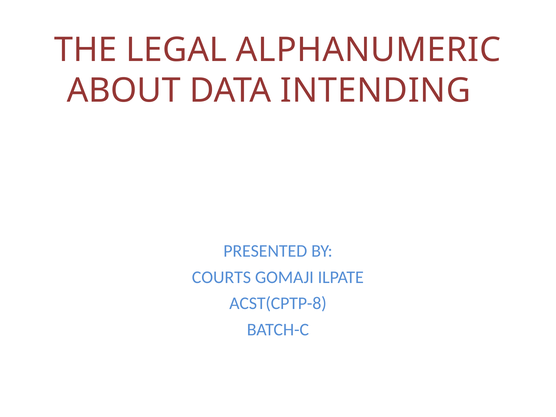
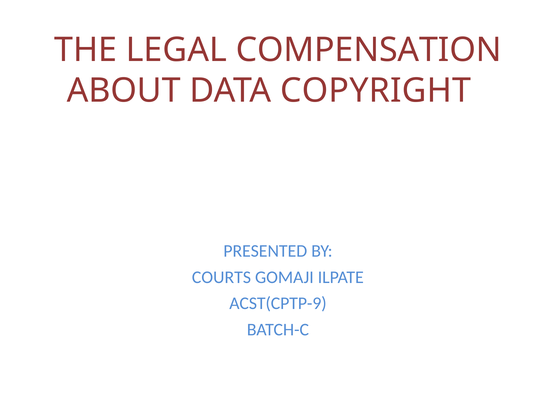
ALPHANUMERIC: ALPHANUMERIC -> COMPENSATION (369, 50)
INTENDING: INTENDING -> COPYRIGHT (376, 91)
ACST(CPTP-8: ACST(CPTP-8 -> ACST(CPTP-9 (278, 303)
